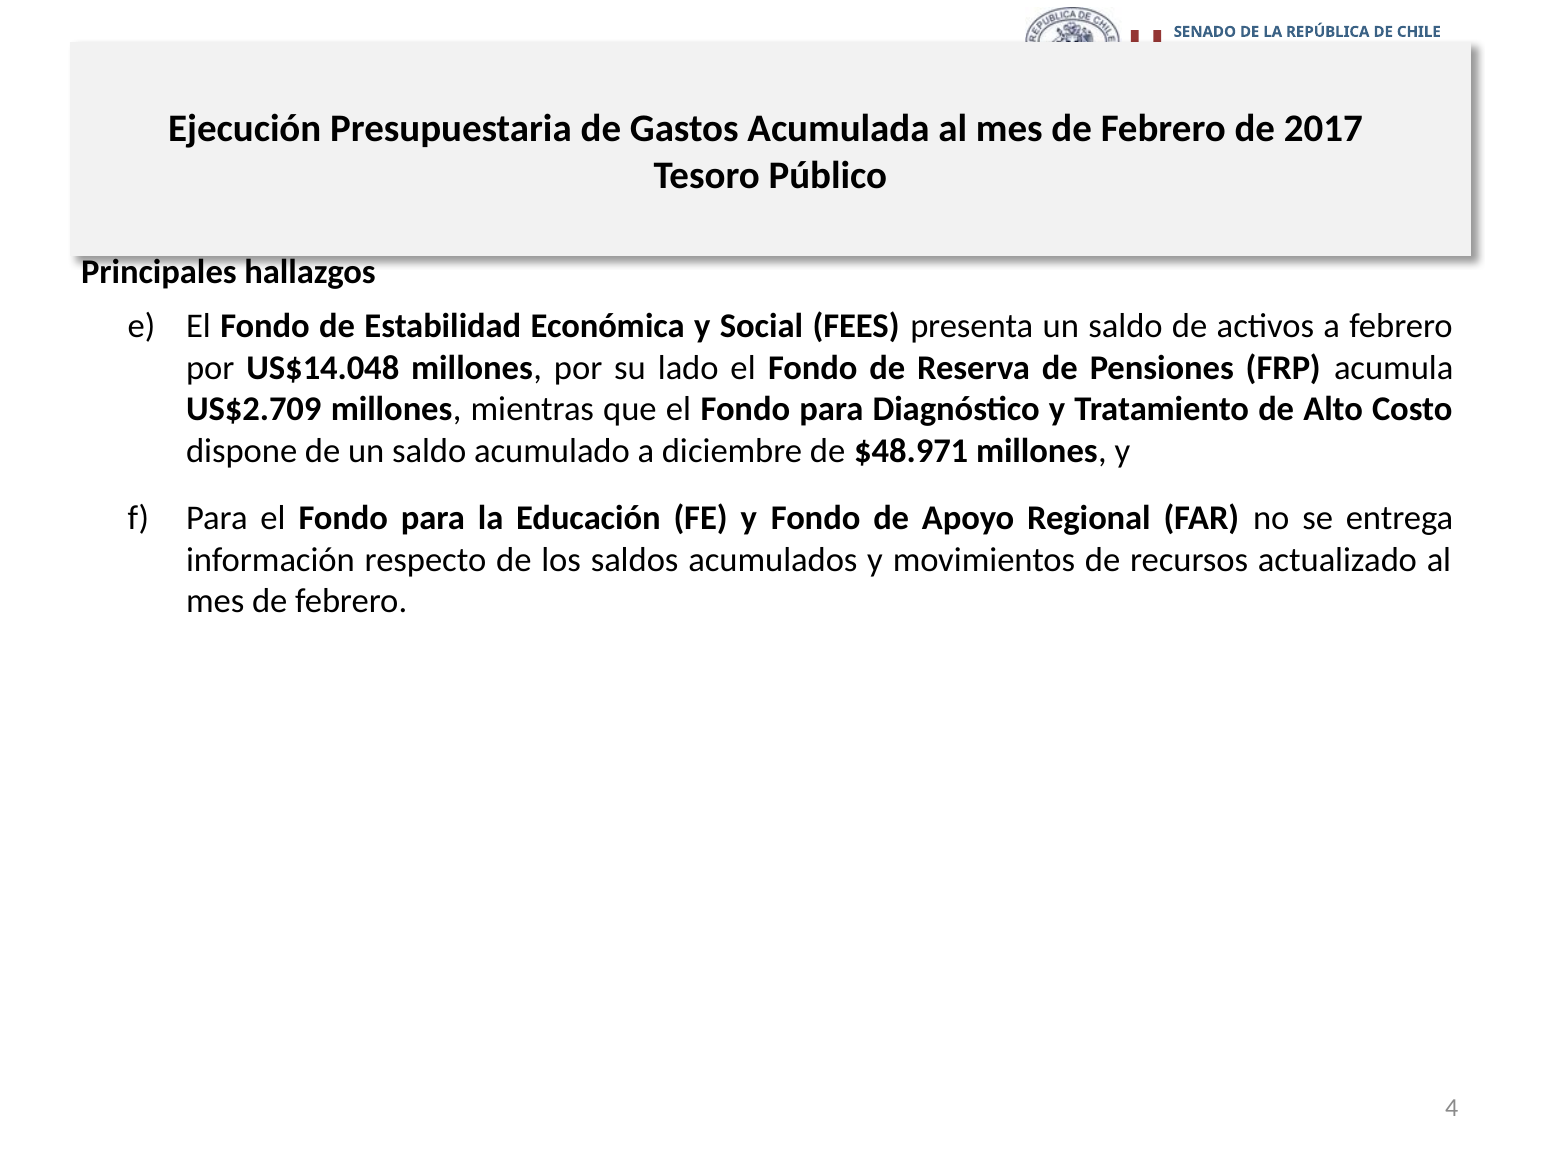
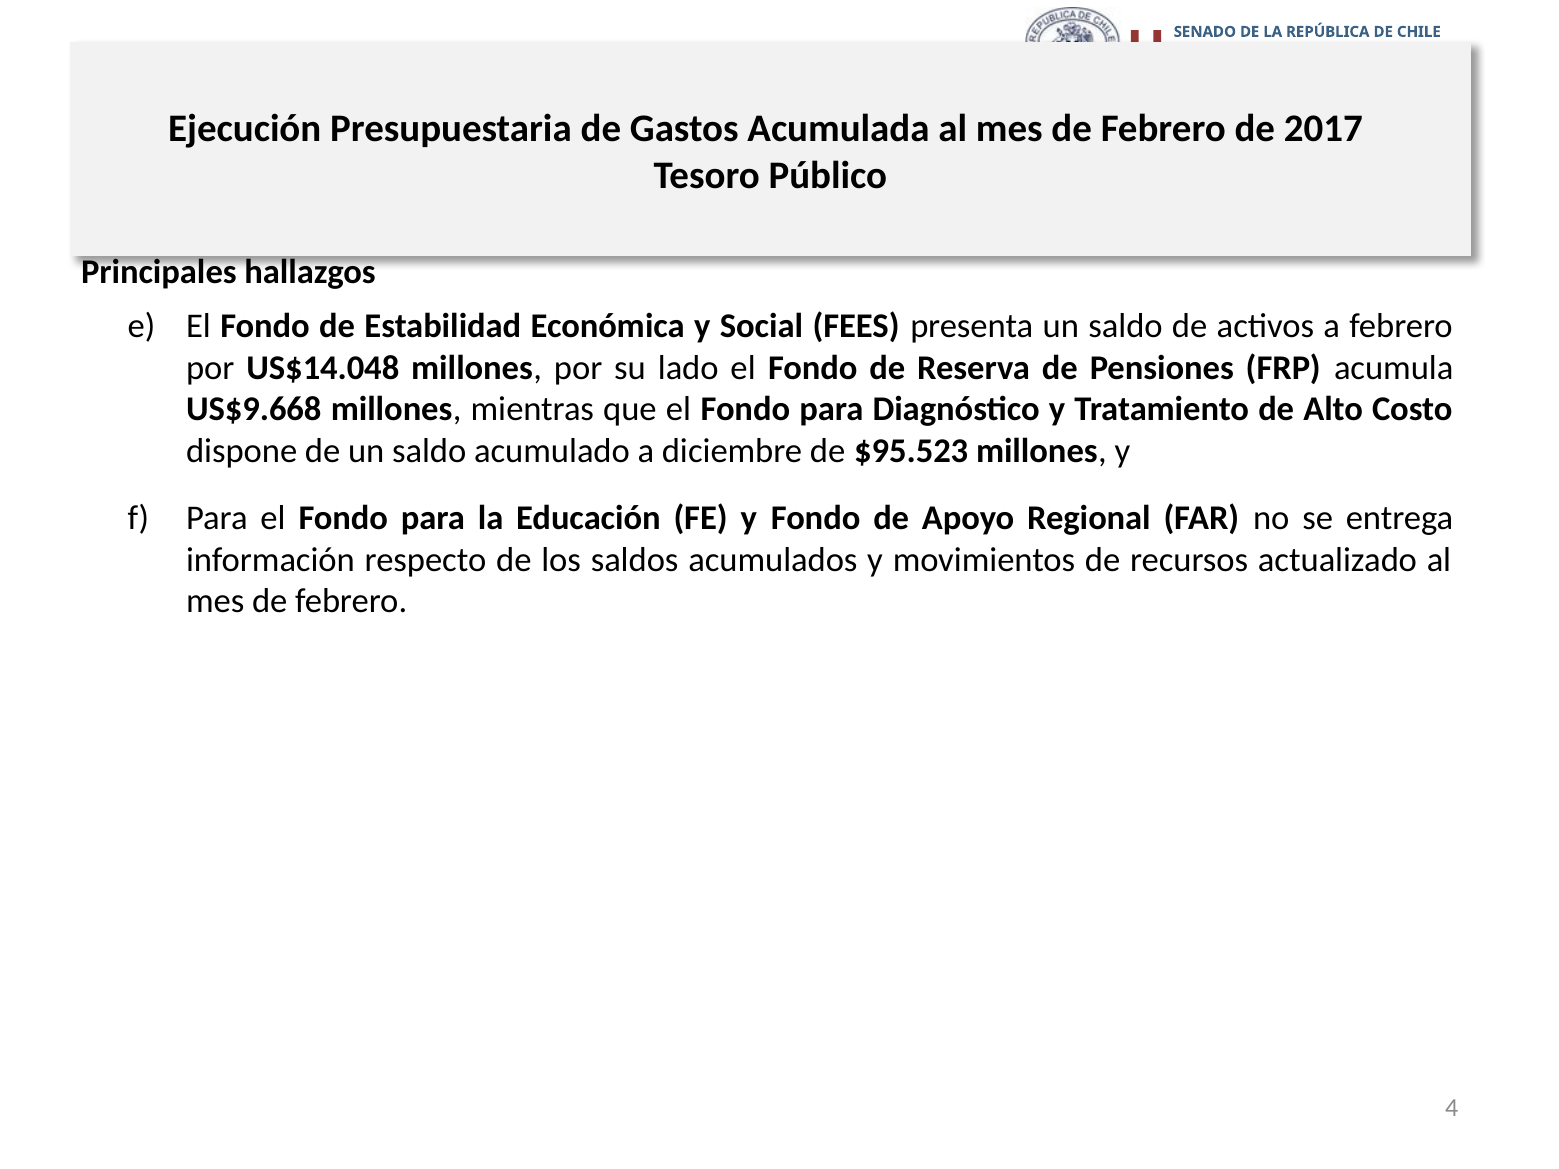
US$2.709: US$2.709 -> US$9.668 (254, 409)
$48.971: $48.971 -> $95.523 (911, 451)
